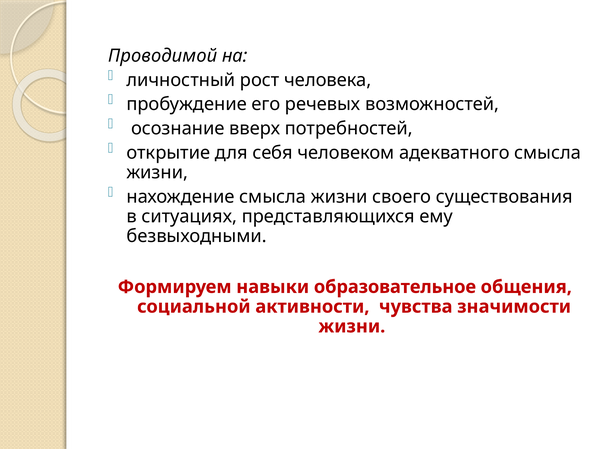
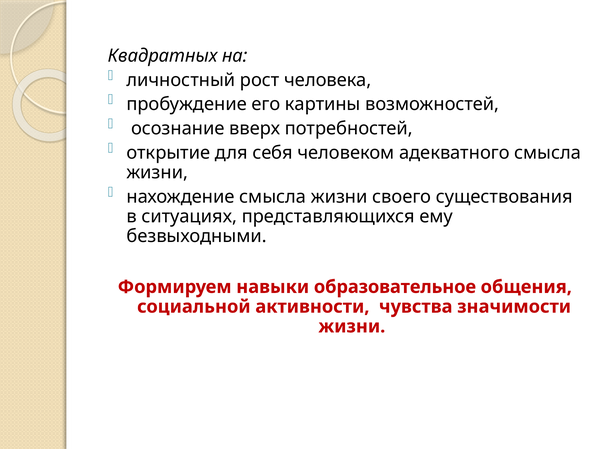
Проводимой: Проводимой -> Квадратных (163, 56)
речевых: речевых -> картины (323, 104)
